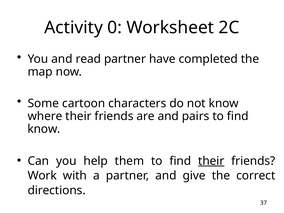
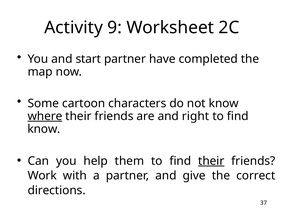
0: 0 -> 9 (115, 27)
read: read -> start (88, 59)
where underline: none -> present (45, 116)
pairs: pairs -> right (196, 116)
